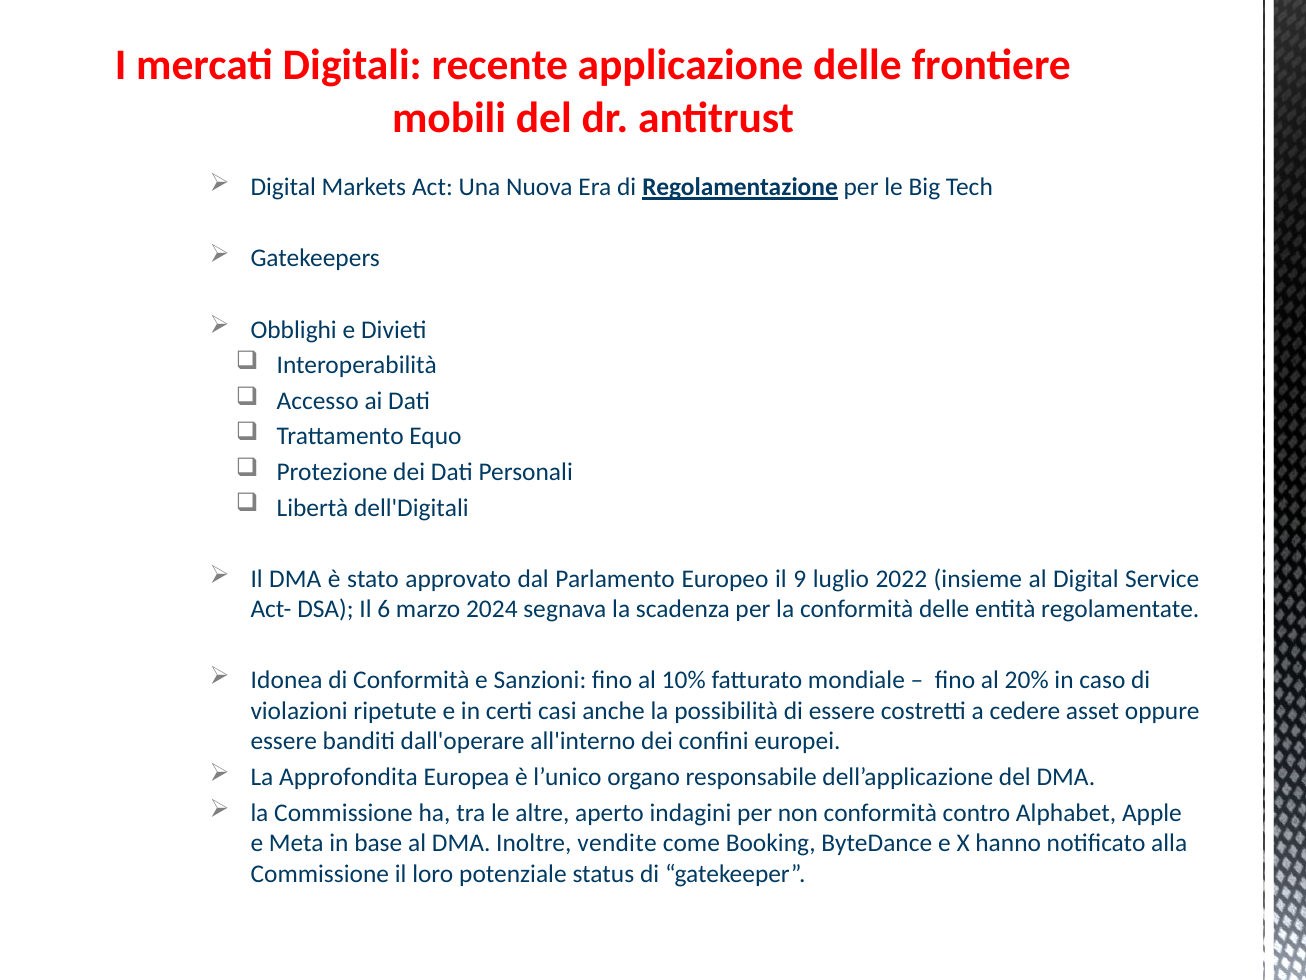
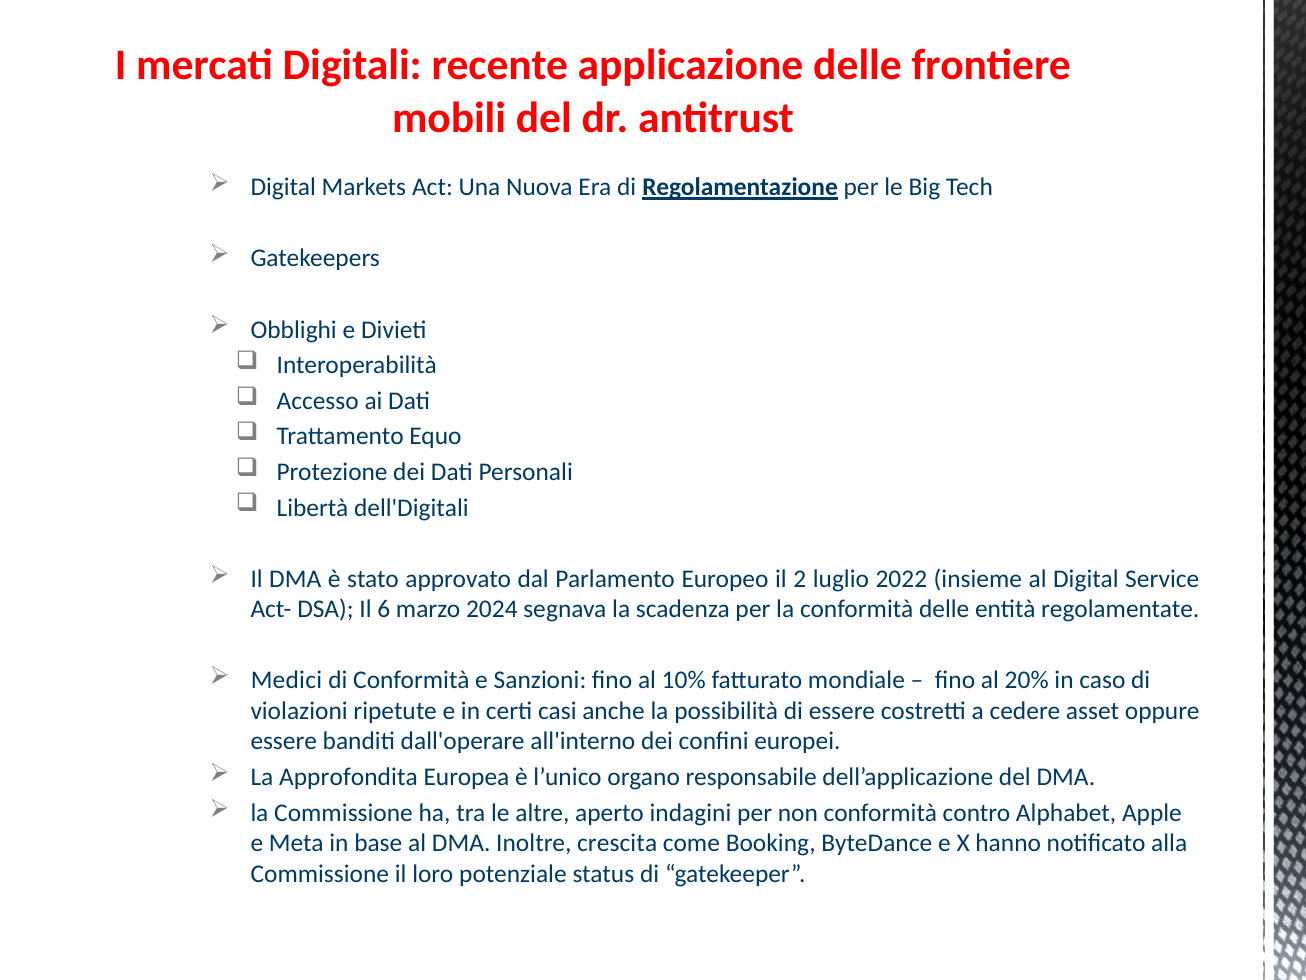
9: 9 -> 2 (800, 579)
Idonea: Idonea -> Medici (286, 680)
vendite: vendite -> crescita (617, 843)
